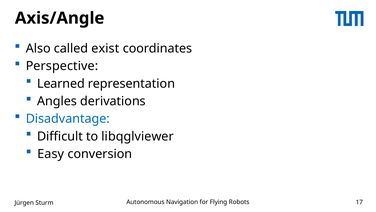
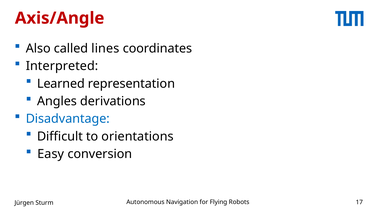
Axis/Angle colour: black -> red (60, 18)
exist: exist -> lines (105, 48)
Perspective: Perspective -> Interpreted (62, 66)
libqglviewer: libqglviewer -> orientations (138, 136)
